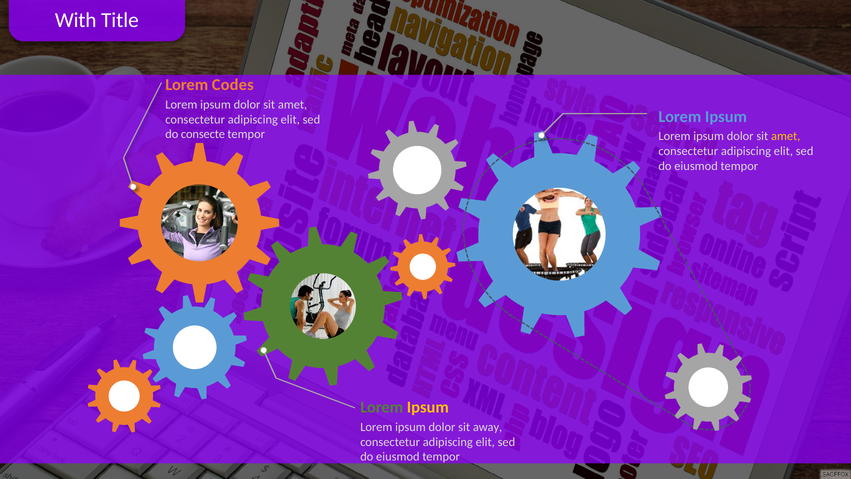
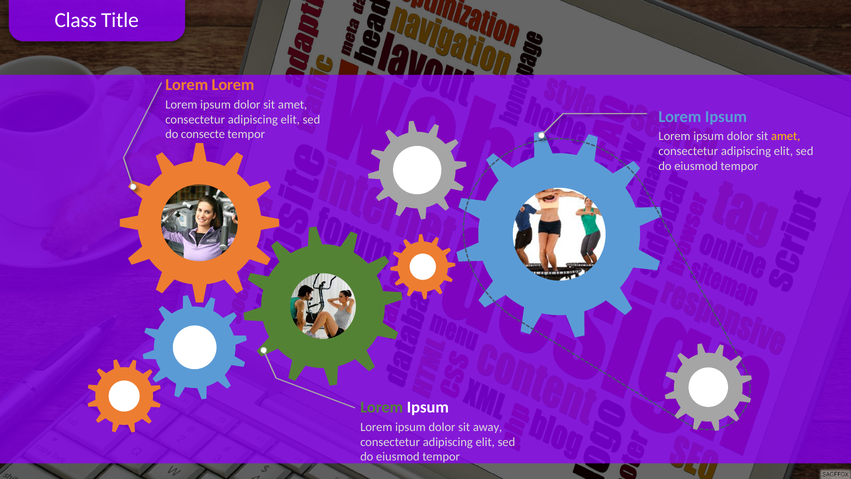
With: With -> Class (76, 20)
Codes: Codes -> Lorem (233, 85)
Ipsum colour: yellow -> white (428, 407)
